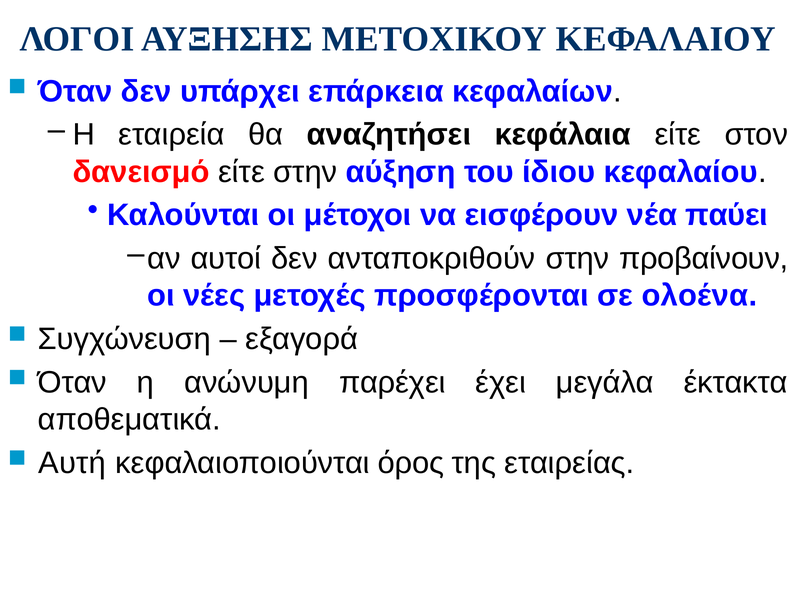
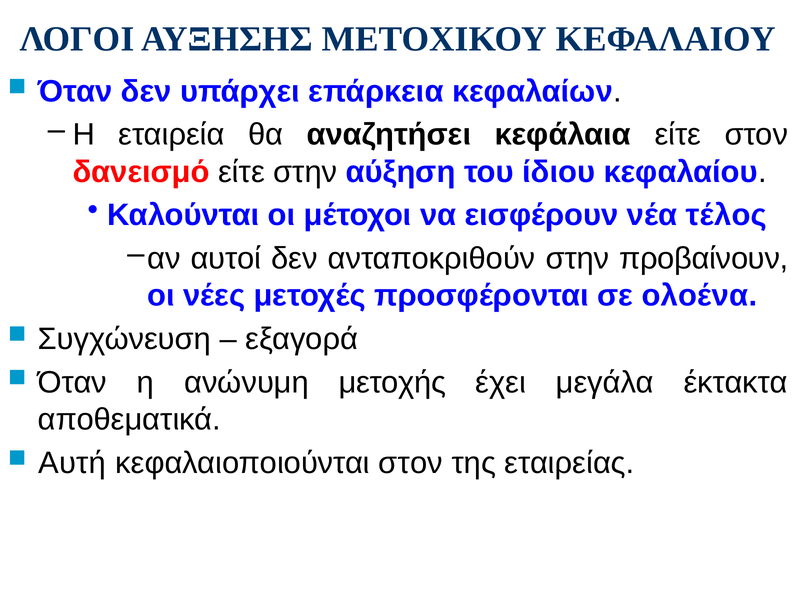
παύει: παύει -> τέλος (726, 215)
παρέχει: παρέχει -> μετοχής (392, 382)
κεφαλαιοποιούνται όρος: όρος -> στον (411, 463)
